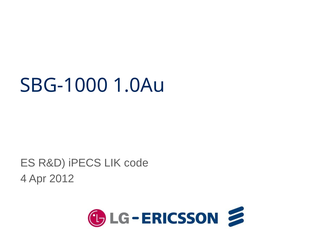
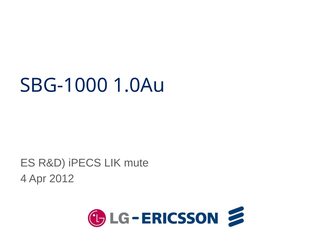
code: code -> mute (136, 163)
